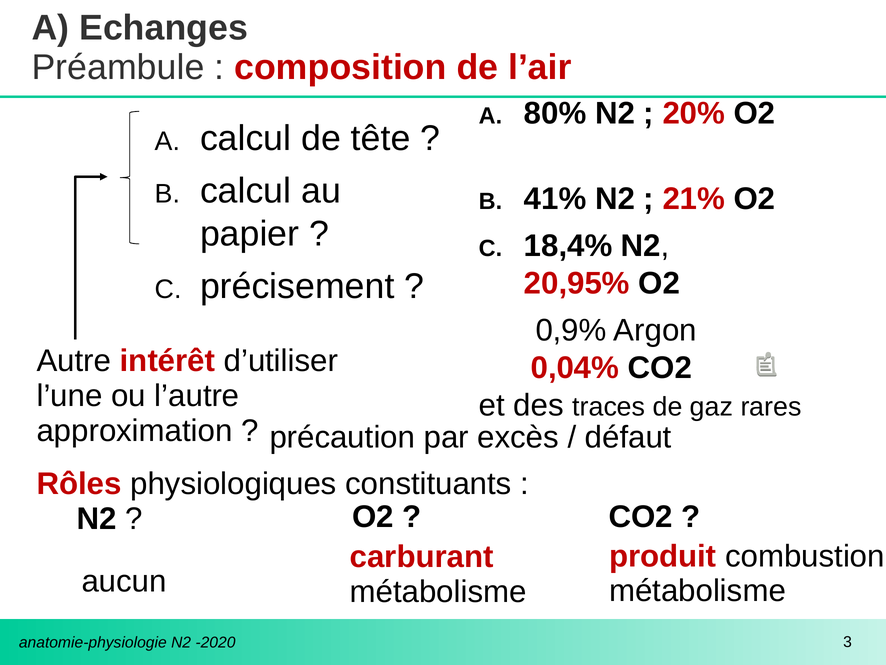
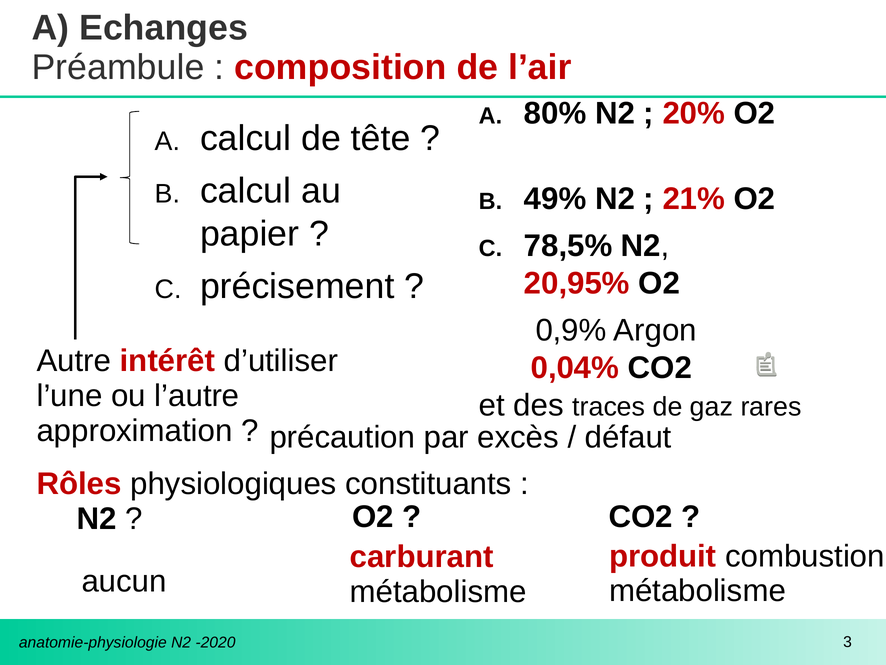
41%: 41% -> 49% (555, 199)
18,4%: 18,4% -> 78,5% (568, 246)
